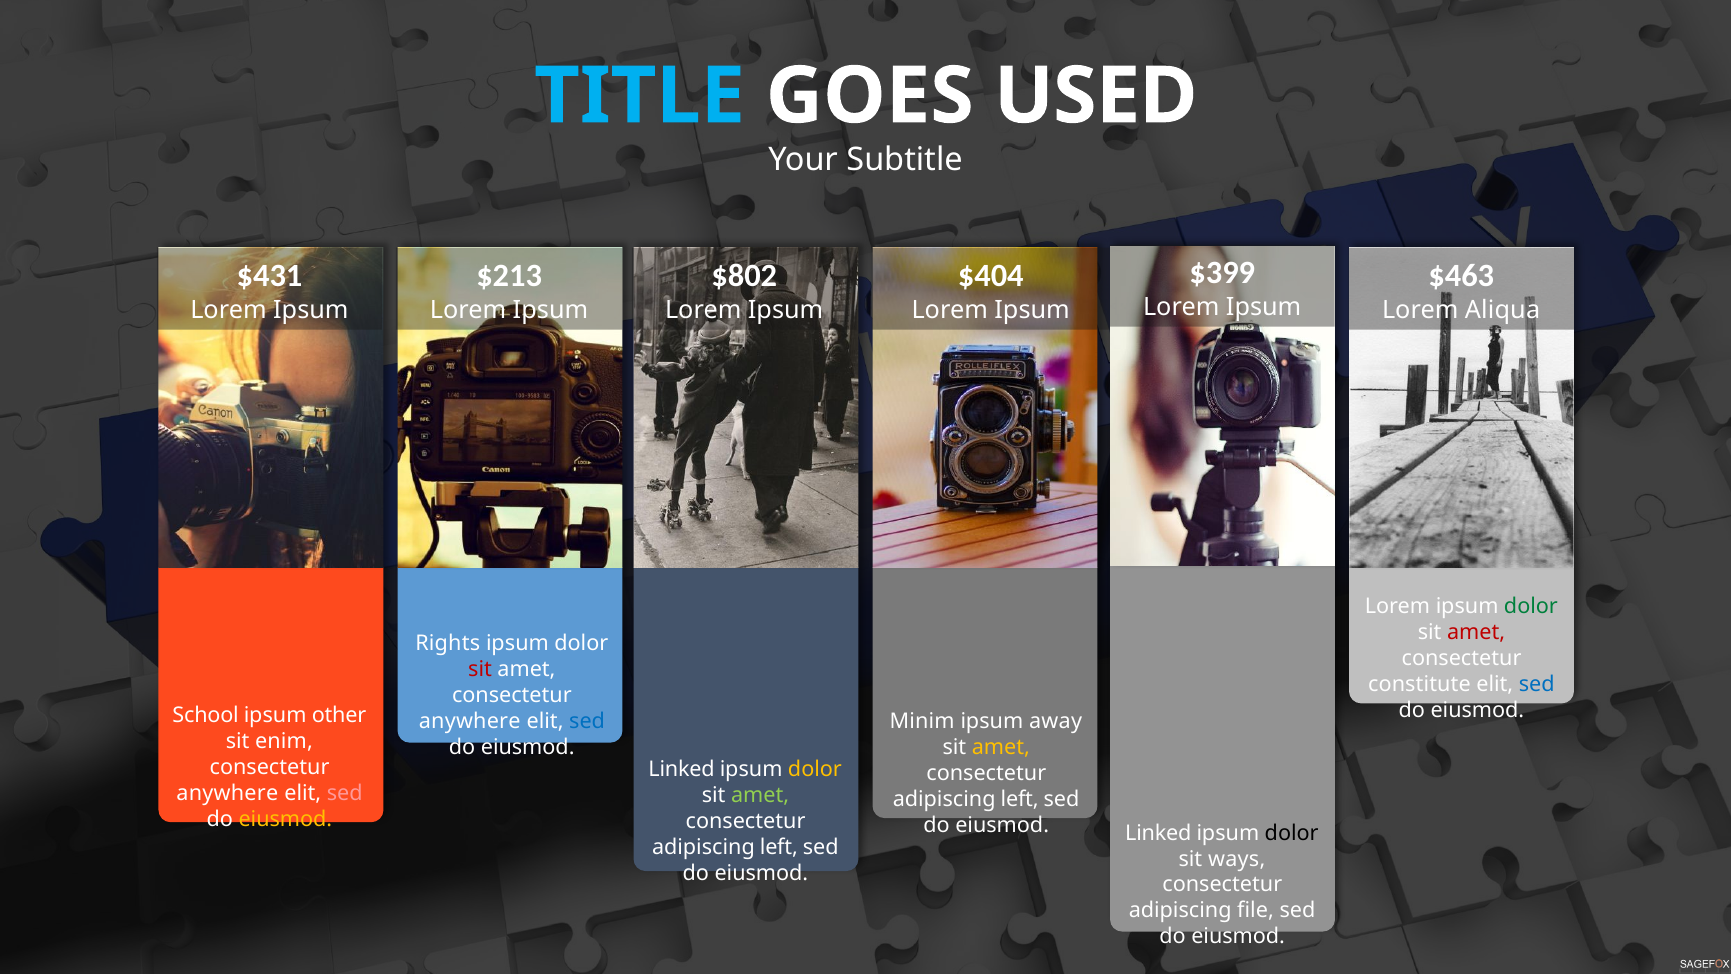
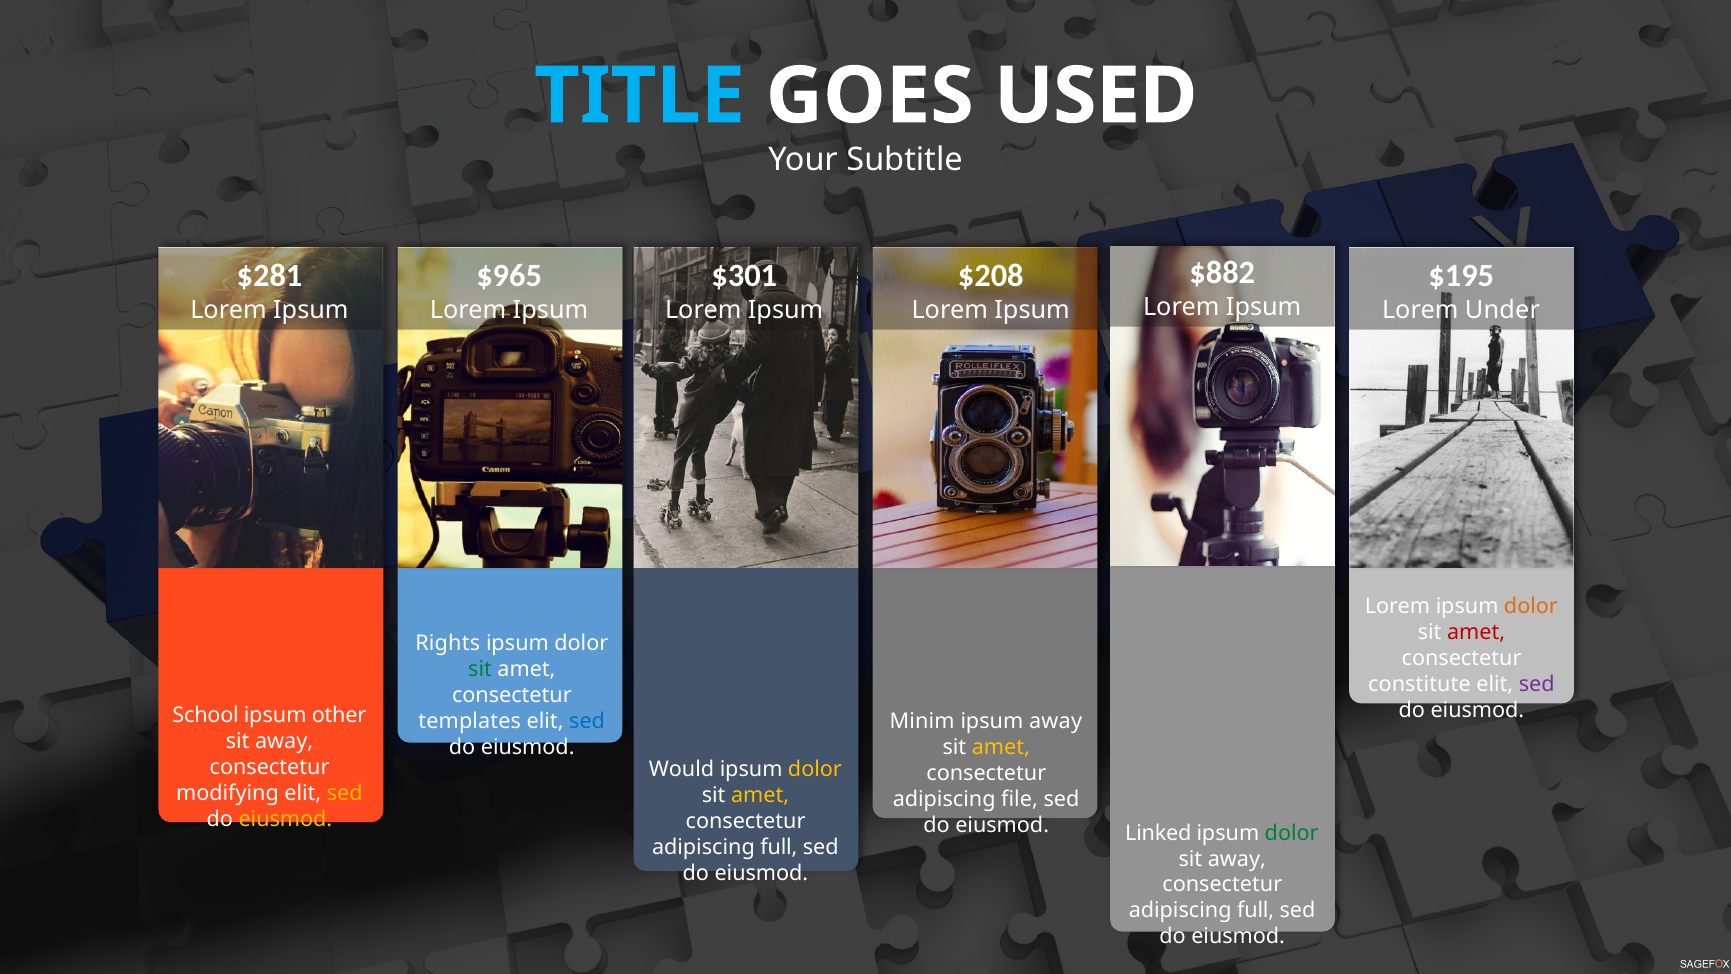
$399: $399 -> $882 (1222, 273)
$431: $431 -> $281 (270, 276)
$213: $213 -> $965 (509, 276)
$802: $802 -> $301 (744, 276)
$404: $404 -> $208 (991, 276)
$463: $463 -> $195 (1461, 276)
Aliqua: Aliqua -> Under (1502, 310)
dolor colour: green -> orange (1531, 606)
sit colour: red -> green (480, 669)
sed colour: blue -> purple (1537, 684)
anywhere: anywhere -> templates (470, 721)
enim: enim -> away (284, 741)
Linked: Linked -> Would (681, 769)
anywhere: anywhere -> modifying (227, 793)
sed colour: pink -> yellow (345, 793)
amet colour: light green -> yellow (760, 795)
left: left -> file (1020, 799)
dolor colour: black -> green (1292, 833)
left: left -> full (779, 847)
ways: ways -> away (1237, 859)
file: file -> full (1256, 911)
